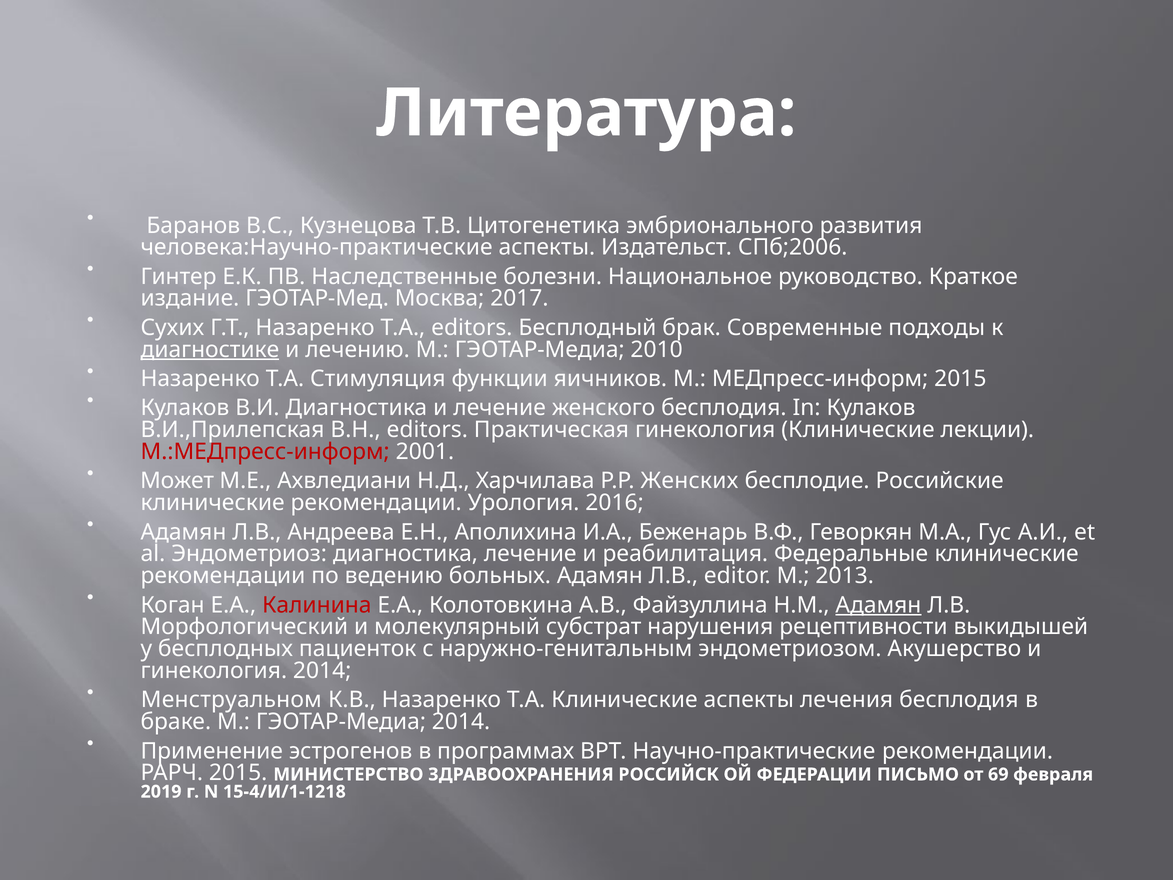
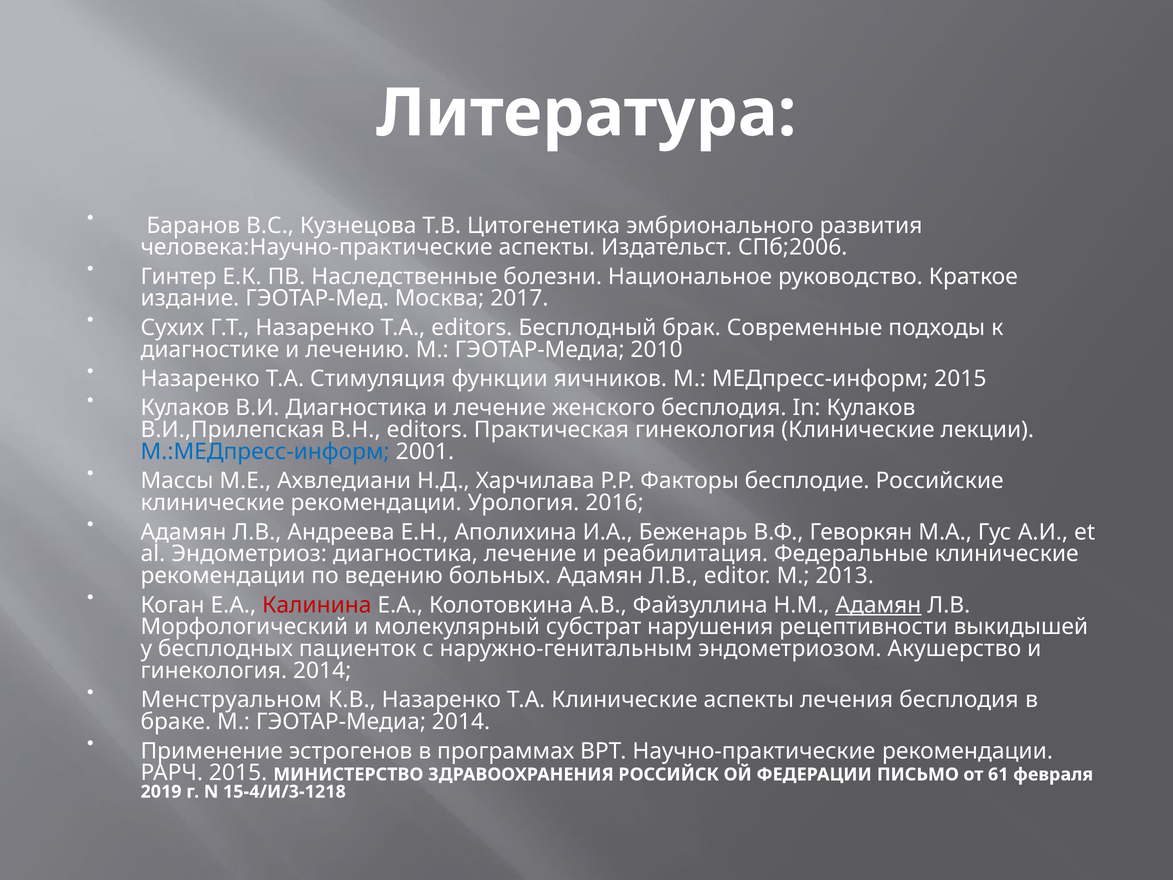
диагностике underline: present -> none (210, 349)
М.:МЕДпресс-информ colour: red -> blue (265, 452)
Может: Может -> Массы (177, 481)
Женских: Женских -> Факторы (690, 481)
69: 69 -> 61 (998, 774)
15-4/И/1-1218: 15-4/И/1-1218 -> 15-4/И/3-1218 (284, 791)
